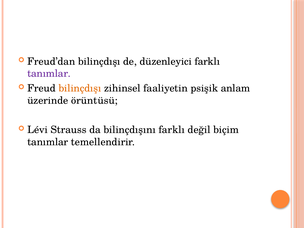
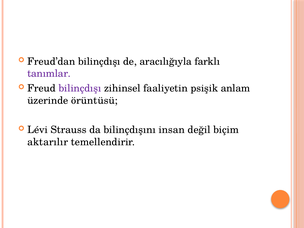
düzenleyici: düzenleyici -> aracılığıyla (166, 61)
bilinçdışı colour: orange -> purple (80, 88)
bilinçdışını farklı: farklı -> insan (172, 130)
tanımlar: tanımlar -> aktarılır (48, 142)
